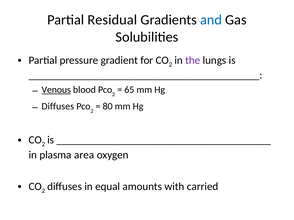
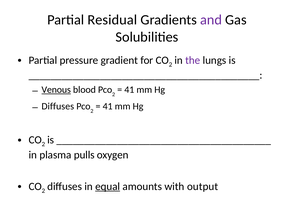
and colour: blue -> purple (211, 20)
65: 65 -> 41 (129, 90)
80: 80 -> 41 (108, 107)
area: area -> pulls (84, 155)
equal underline: none -> present (108, 187)
carried: carried -> output (203, 187)
